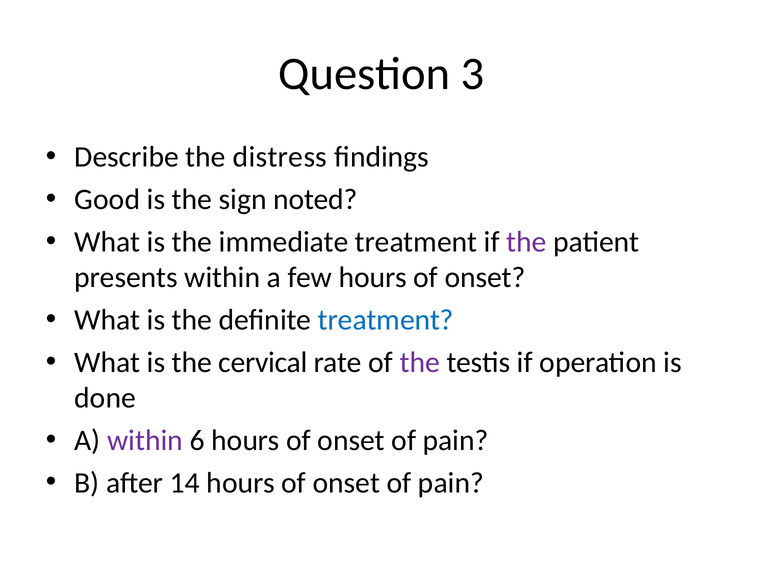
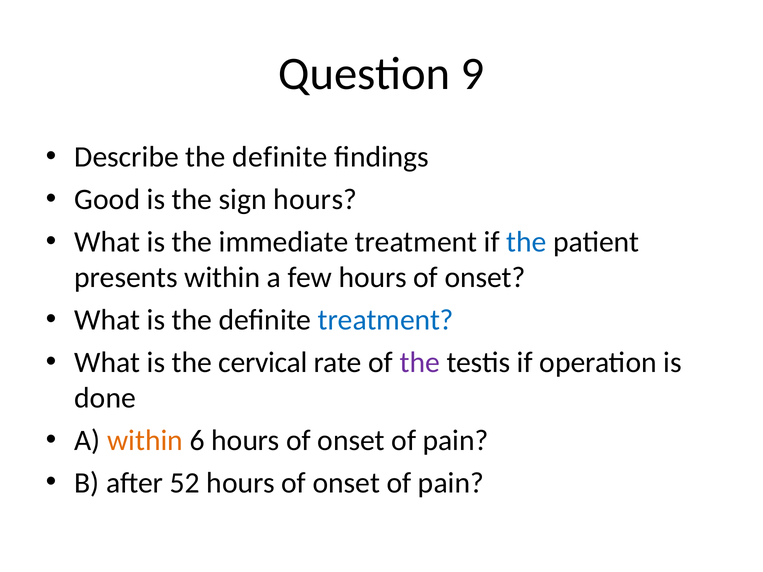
3: 3 -> 9 (472, 74)
Describe the distress: distress -> definite (280, 157)
sign noted: noted -> hours (315, 200)
the colour: purple -> blue (526, 242)
within colour: purple -> orange (145, 441)
14: 14 -> 52 (185, 483)
